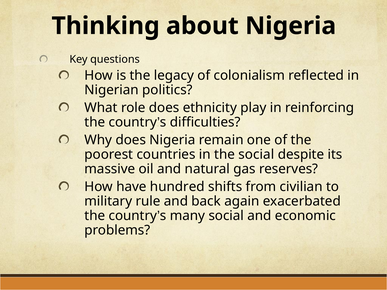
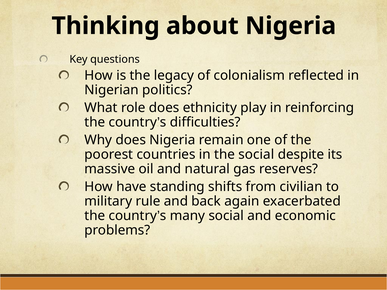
hundred: hundred -> standing (177, 187)
